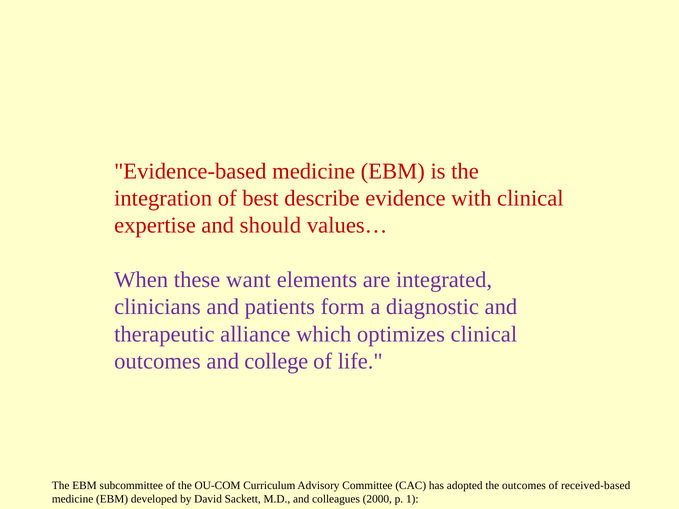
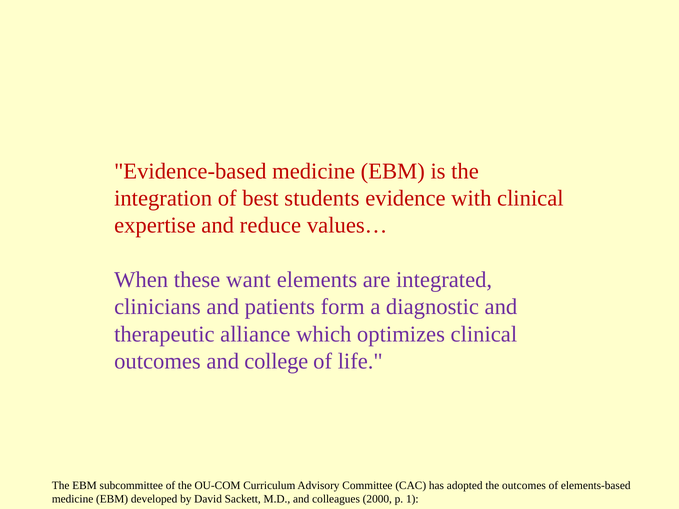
describe: describe -> students (322, 198)
should: should -> reduce (270, 226)
received-based: received-based -> elements-based (596, 486)
